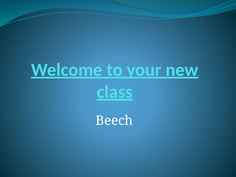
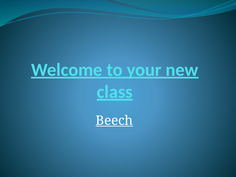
Beech underline: none -> present (114, 121)
